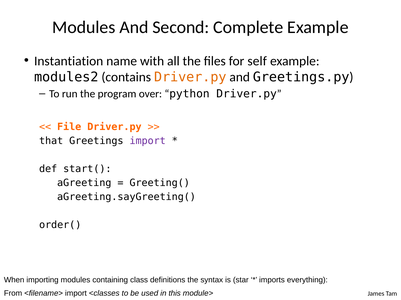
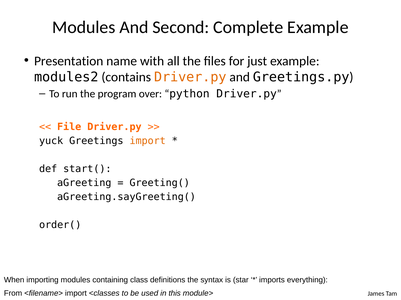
Instantiation: Instantiation -> Presentation (69, 61)
self: self -> just (257, 61)
that: that -> yuck (51, 141)
import colour: purple -> orange (148, 141)
